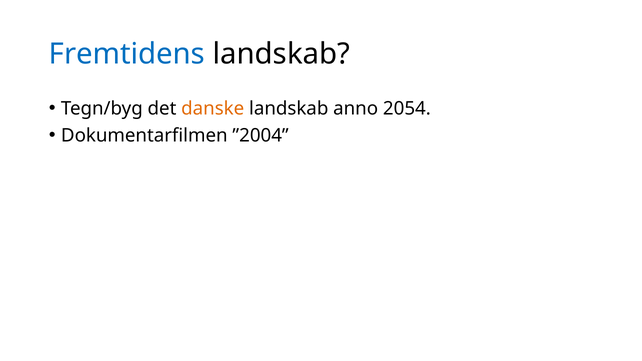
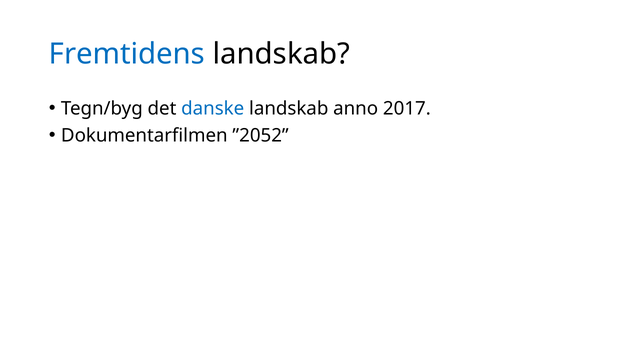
danske colour: orange -> blue (213, 109)
2054: 2054 -> 2017 (407, 109)
”2004: ”2004 -> ”2052 (261, 135)
